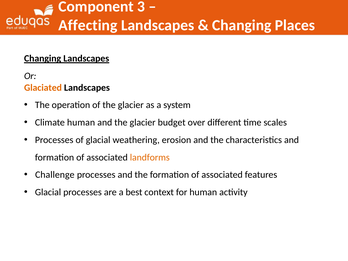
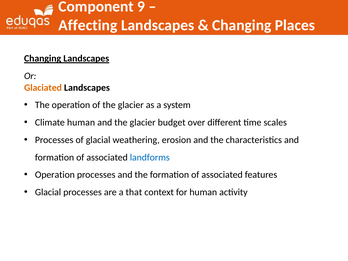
3: 3 -> 9 (141, 7)
landforms colour: orange -> blue (150, 157)
Challenge: Challenge -> Operation (55, 175)
best: best -> that (134, 192)
